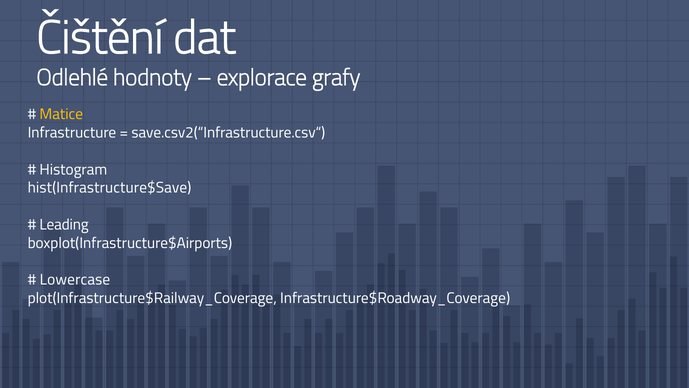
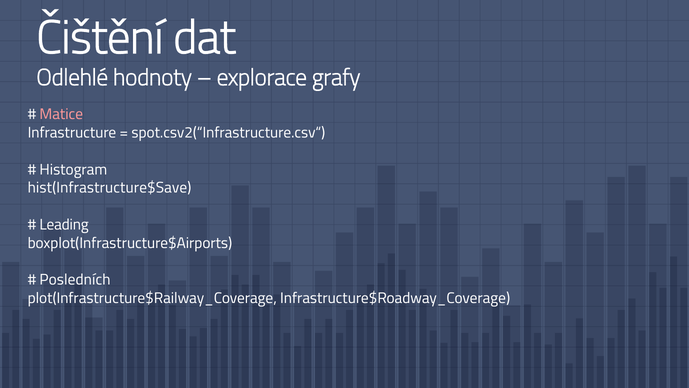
Matice colour: yellow -> pink (61, 114)
save.csv2(“Infrastructure.csv“: save.csv2(“Infrastructure.csv“ -> spot.csv2(“Infrastructure.csv“ (228, 133)
Lowercase: Lowercase -> Posledních (75, 280)
